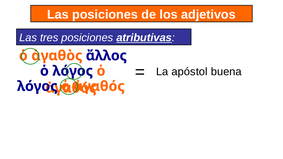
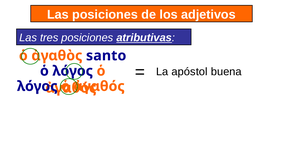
ἄλλος: ἄλλος -> santo (106, 56)
